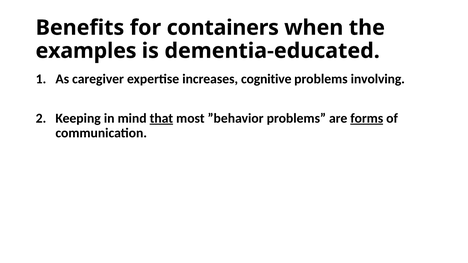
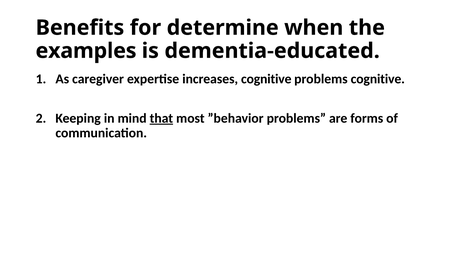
containers: containers -> determine (223, 28)
problems involving: involving -> cognitive (378, 79)
forms underline: present -> none (367, 118)
